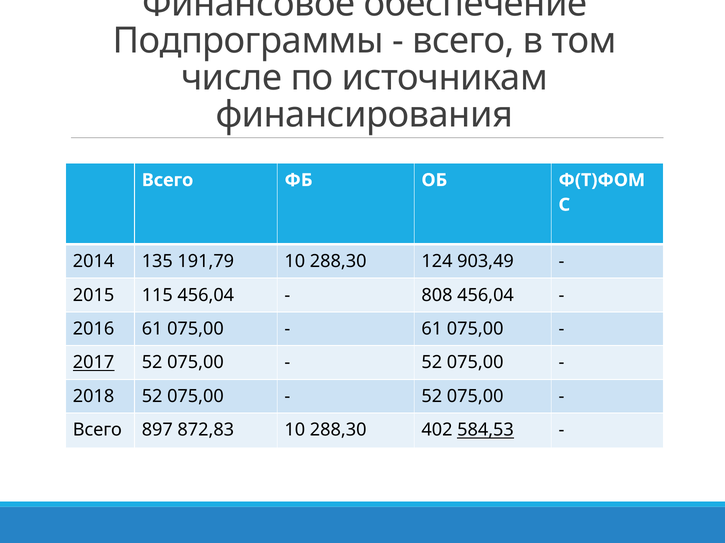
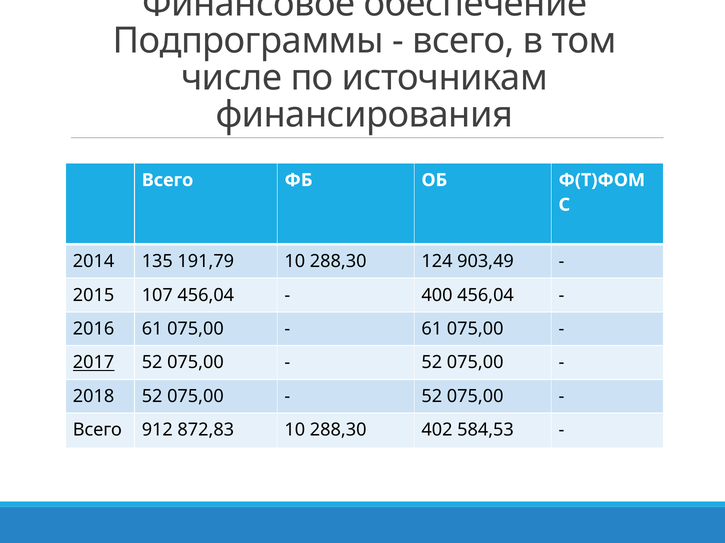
115: 115 -> 107 (157, 295)
808: 808 -> 400 (437, 295)
897: 897 -> 912 (157, 431)
584,53 underline: present -> none (486, 431)
